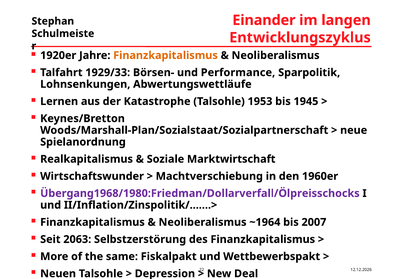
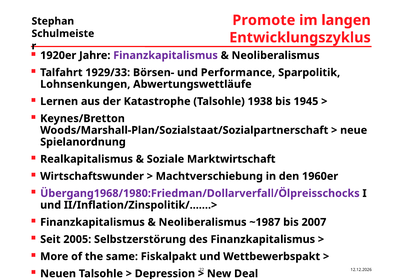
Einander: Einander -> Promote (264, 20)
Finanzkapitalismus colour: orange -> purple (166, 55)
1953: 1953 -> 1938 (260, 101)
~1964: ~1964 -> ~1987 (265, 222)
2063: 2063 -> 2005 (77, 239)
